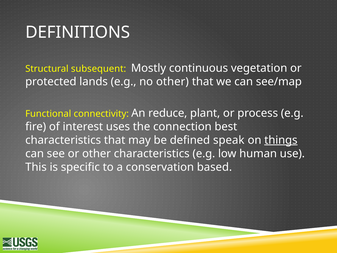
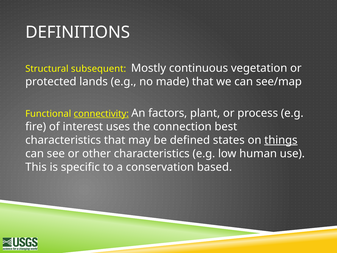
no other: other -> made (172, 82)
connectivity underline: none -> present (101, 114)
reduce: reduce -> factors (168, 113)
speak: speak -> states (229, 140)
